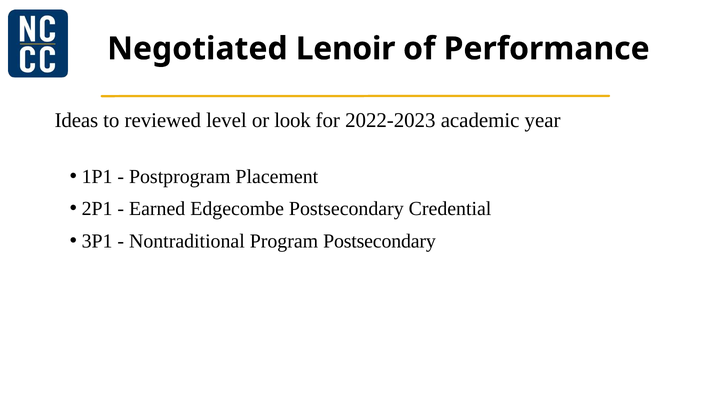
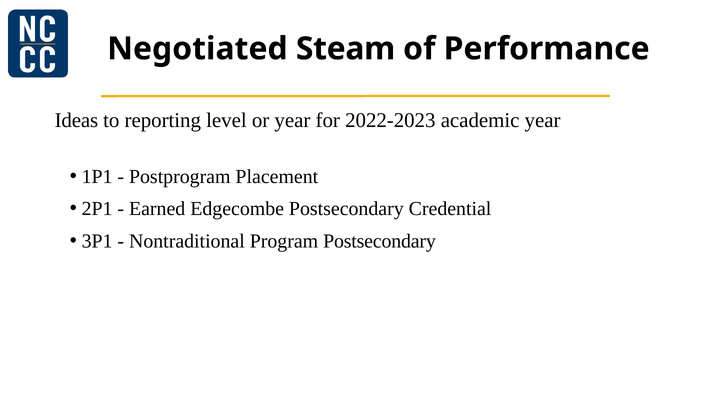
Lenoir: Lenoir -> Steam (346, 49)
reviewed: reviewed -> reporting (163, 120)
or look: look -> year (292, 120)
